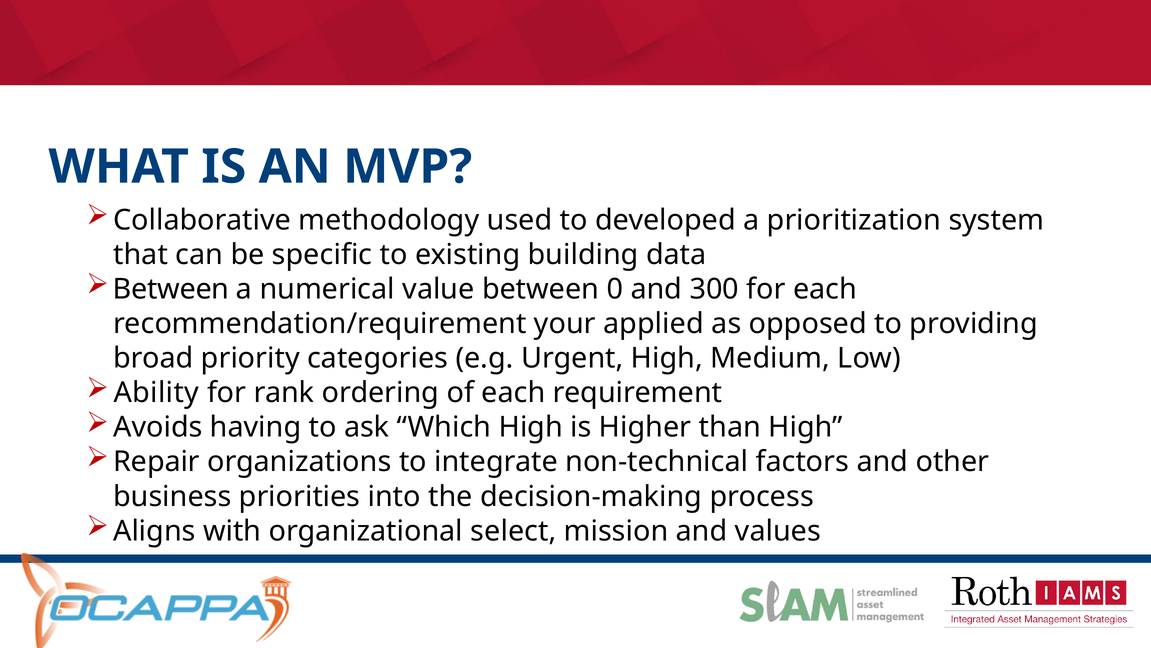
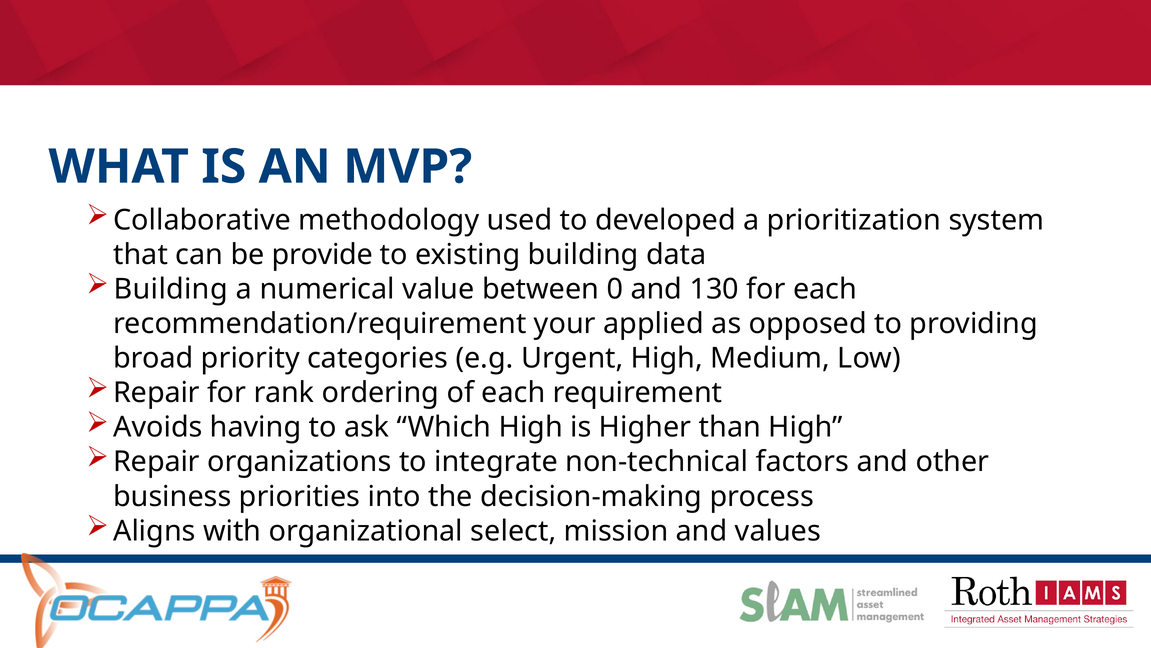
specific: specific -> provide (322, 254)
Between: Between -> Building (171, 289)
300: 300 -> 130 (714, 289)
Ability: Ability -> Repair (157, 393)
